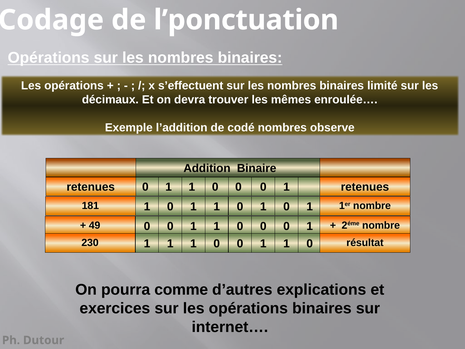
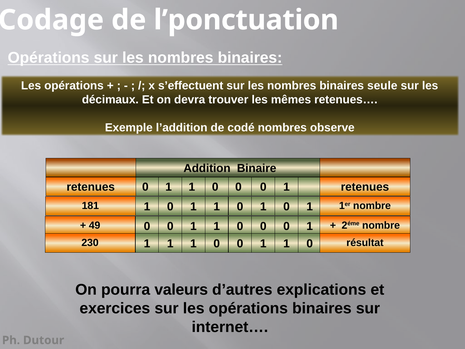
limité: limité -> seule (382, 86)
enroulée…: enroulée… -> retenues… (346, 100)
comme: comme -> valeurs (181, 290)
